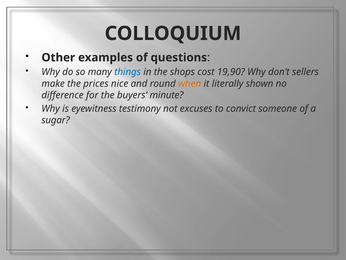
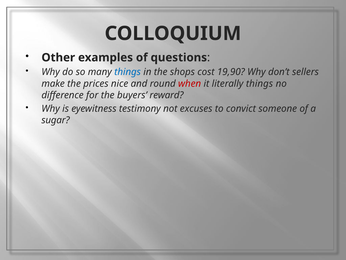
when colour: orange -> red (190, 83)
literally shown: shown -> things (259, 83)
minute: minute -> reward (167, 95)
